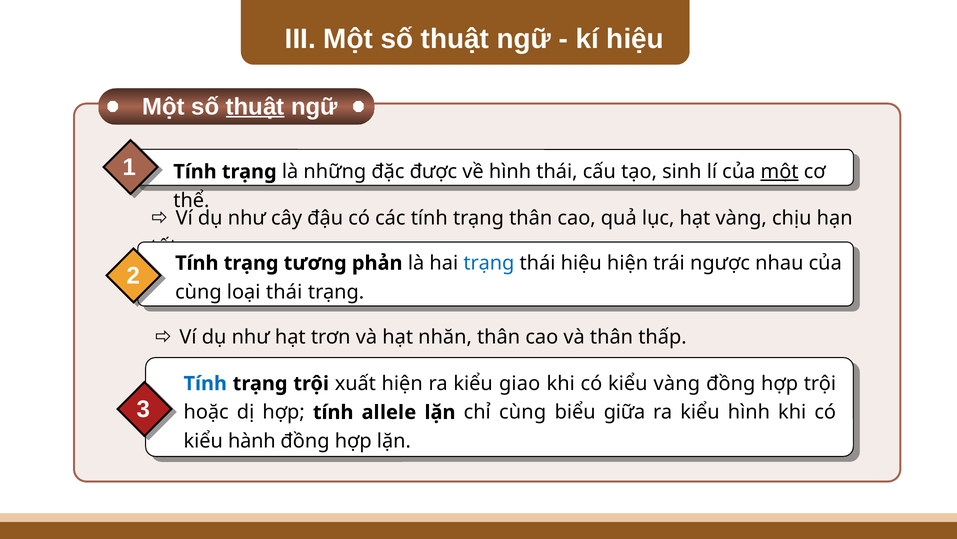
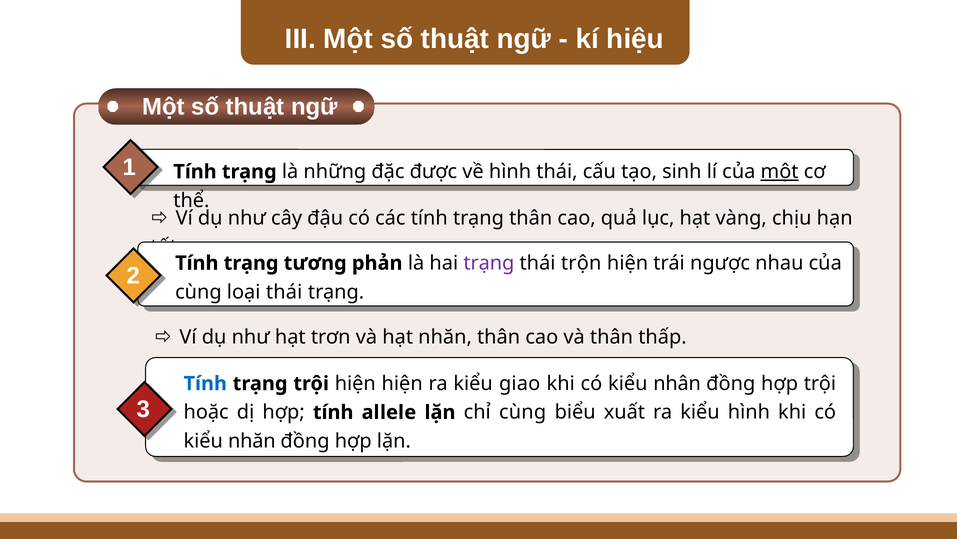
thuật underline: present -> none (255, 106)
trạng colour: blue -> purple (489, 263)
thái hiệu: hiệu -> trộn (581, 263)
trội xuất: xuất -> hiện (355, 383)
kiểu vàng: vàng -> nhân (677, 383)
giữa: giữa -> xuất (624, 412)
kiểu hành: hành -> nhăn (252, 441)
